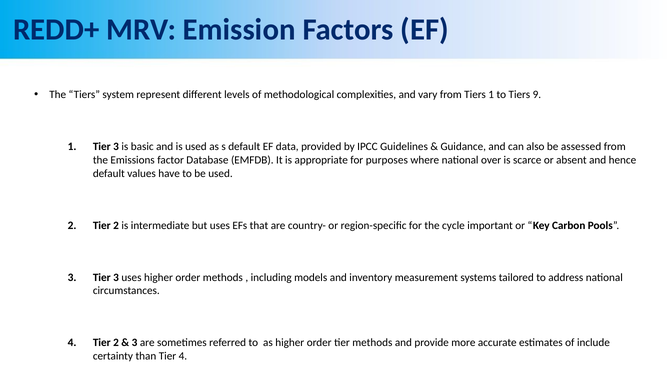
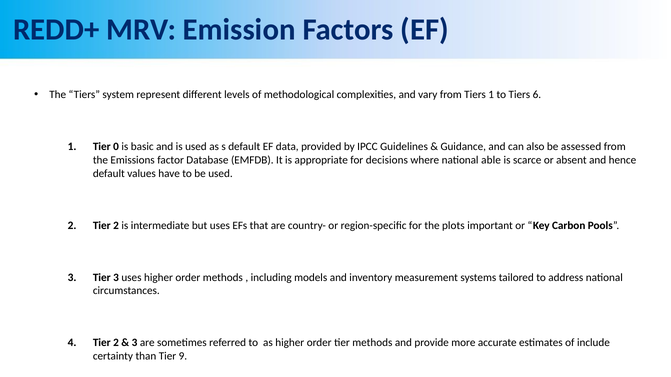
9: 9 -> 6 (537, 95)
1 Tier 3: 3 -> 0 (116, 147)
purposes: purposes -> decisions (387, 160)
over: over -> able (491, 160)
cycle: cycle -> plots (453, 226)
Tier 4: 4 -> 9 (183, 357)
